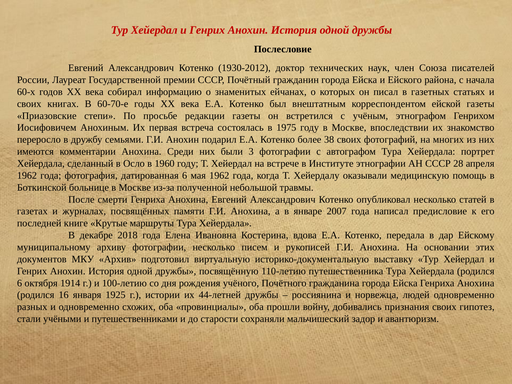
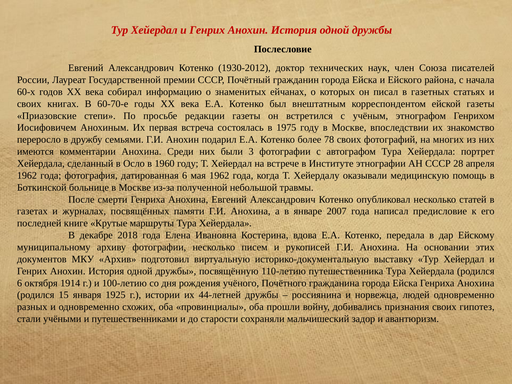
38: 38 -> 78 (329, 140)
16: 16 -> 15 (64, 295)
